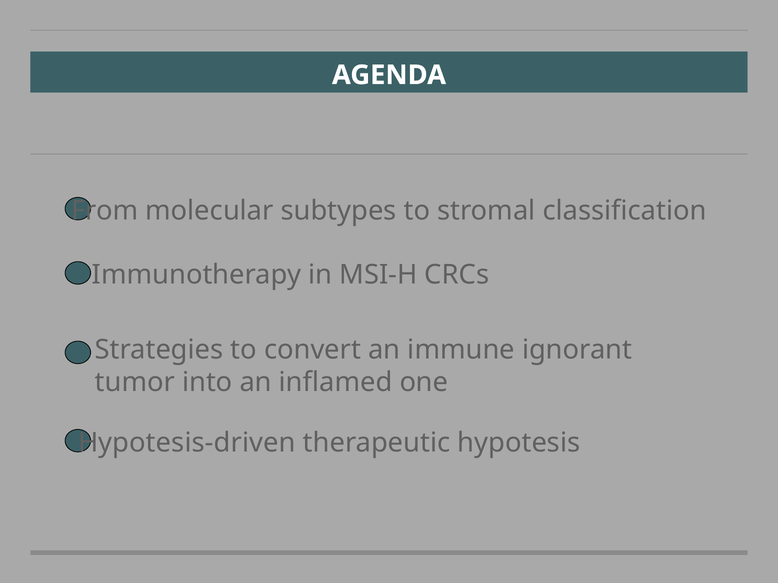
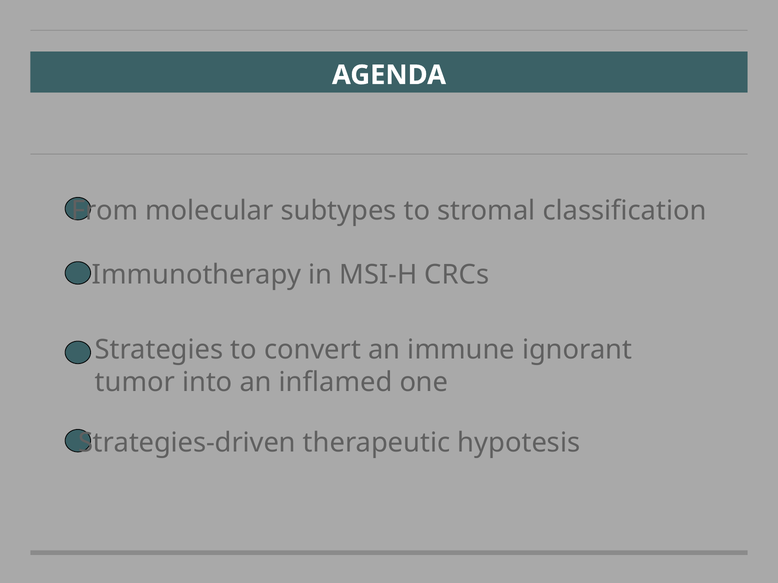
Hypotesis-driven: Hypotesis-driven -> Strategies-driven (187, 443)
